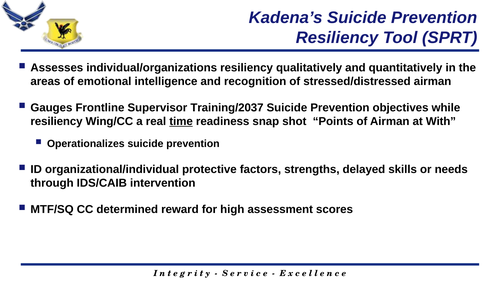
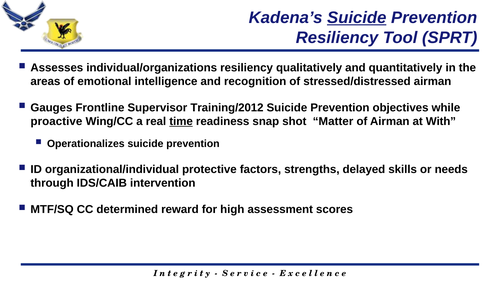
Suicide underline: none -> present (357, 18)
Training/2037: Training/2037 -> Training/2012 (227, 108)
resiliency: resiliency -> proactive (56, 121)
Points: Points -> Matter (333, 121)
